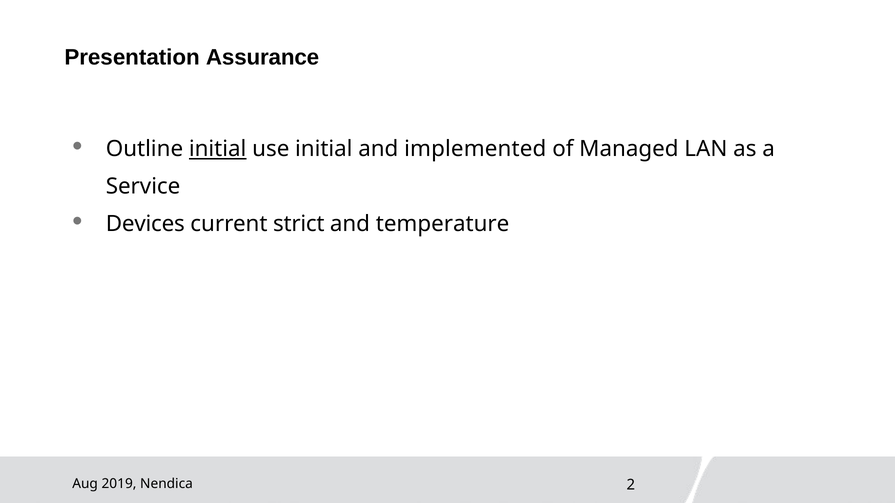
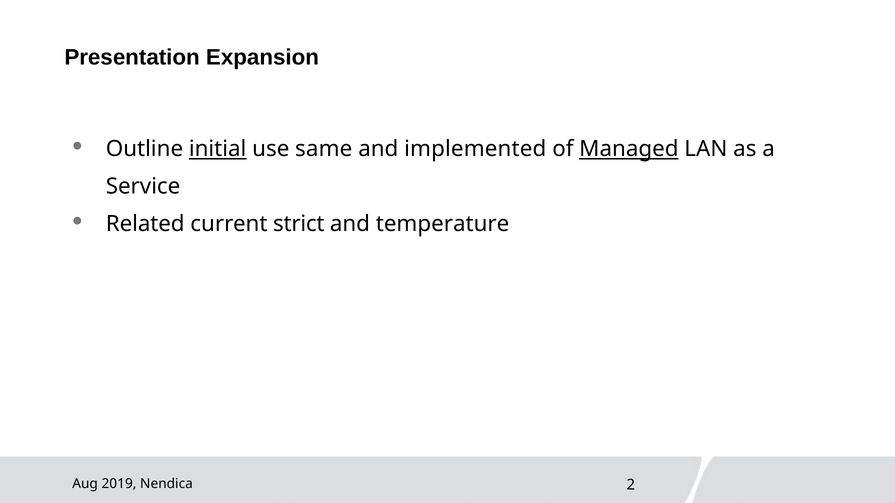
Assurance: Assurance -> Expansion (262, 57)
use initial: initial -> same (324, 149)
Managed underline: none -> present (629, 149)
Devices: Devices -> Related (145, 224)
